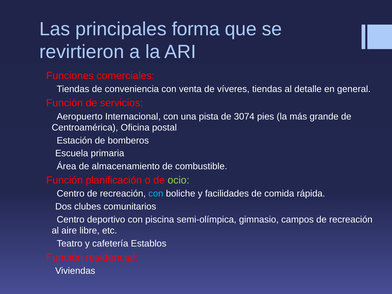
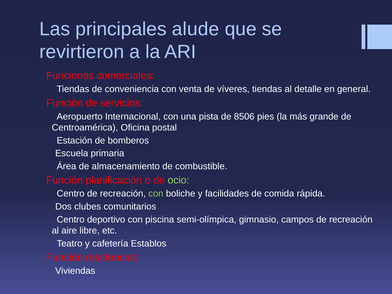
forma: forma -> alude (196, 29)
3074: 3074 -> 8506 (244, 116)
con colour: light blue -> light green (156, 194)
